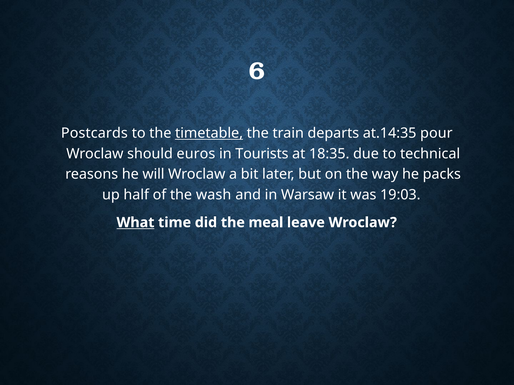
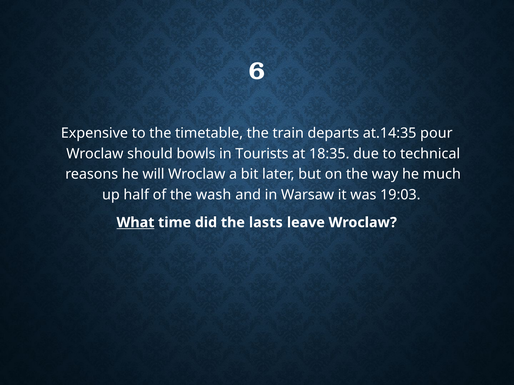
Postcards: Postcards -> Expensive (94, 133)
timetable underline: present -> none (209, 133)
euros: euros -> bowls (196, 154)
packs: packs -> much (442, 174)
meal: meal -> lasts (266, 223)
